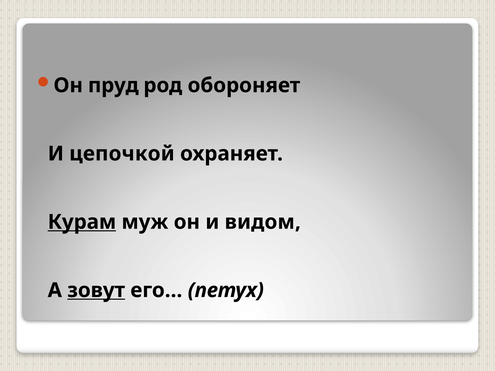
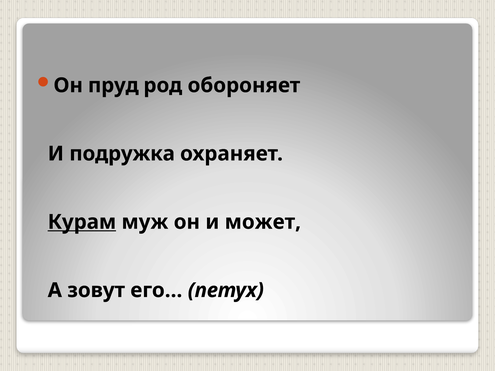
цепочкой: цепочкой -> подружка (122, 154)
видом: видом -> может (263, 222)
зовут underline: present -> none (96, 290)
